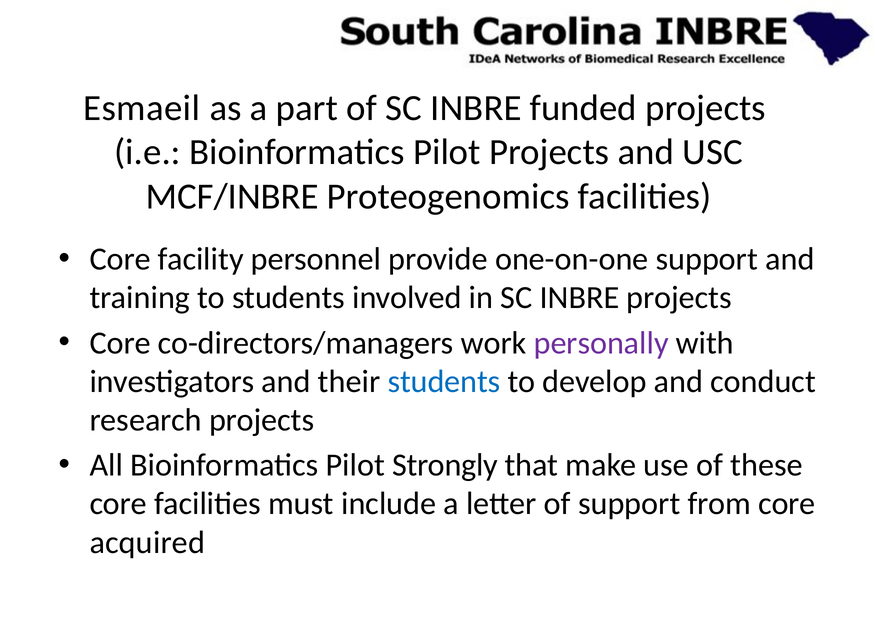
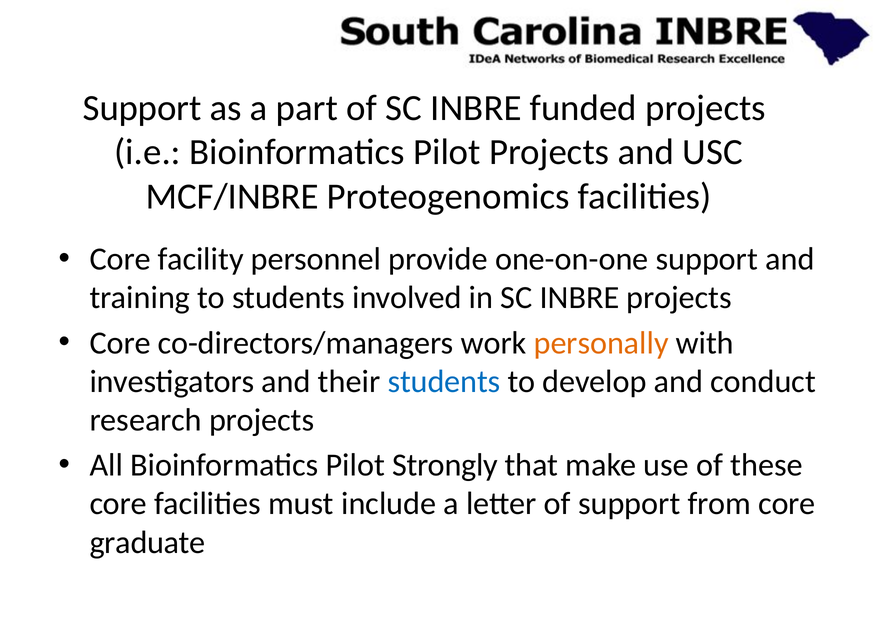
Esmaeil: Esmaeil -> Support (142, 108)
personally colour: purple -> orange (601, 343)
acquired: acquired -> graduate (148, 542)
